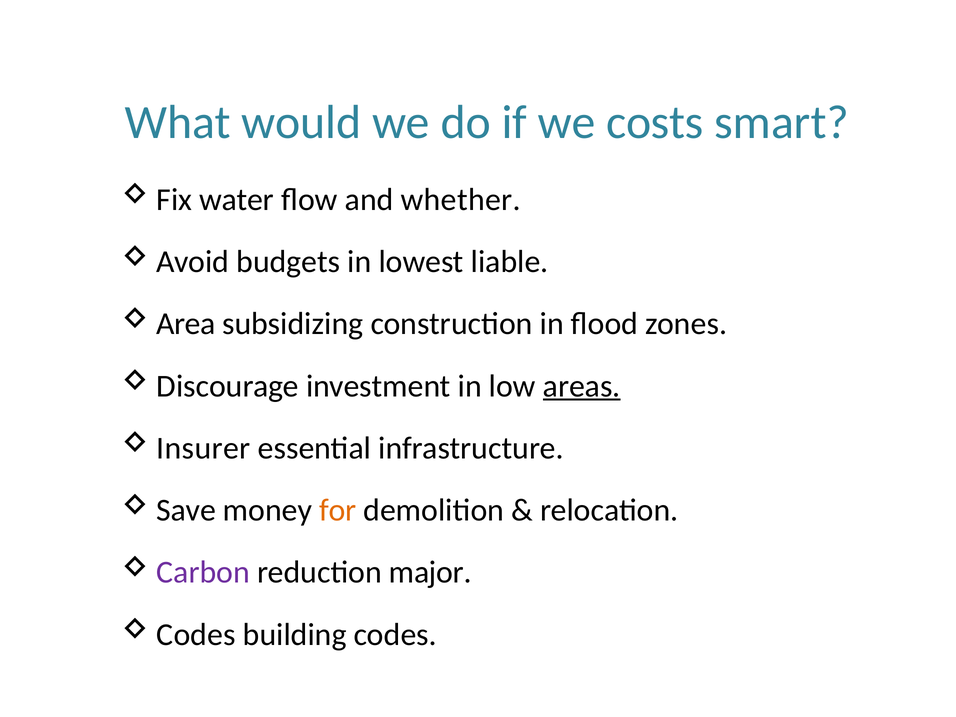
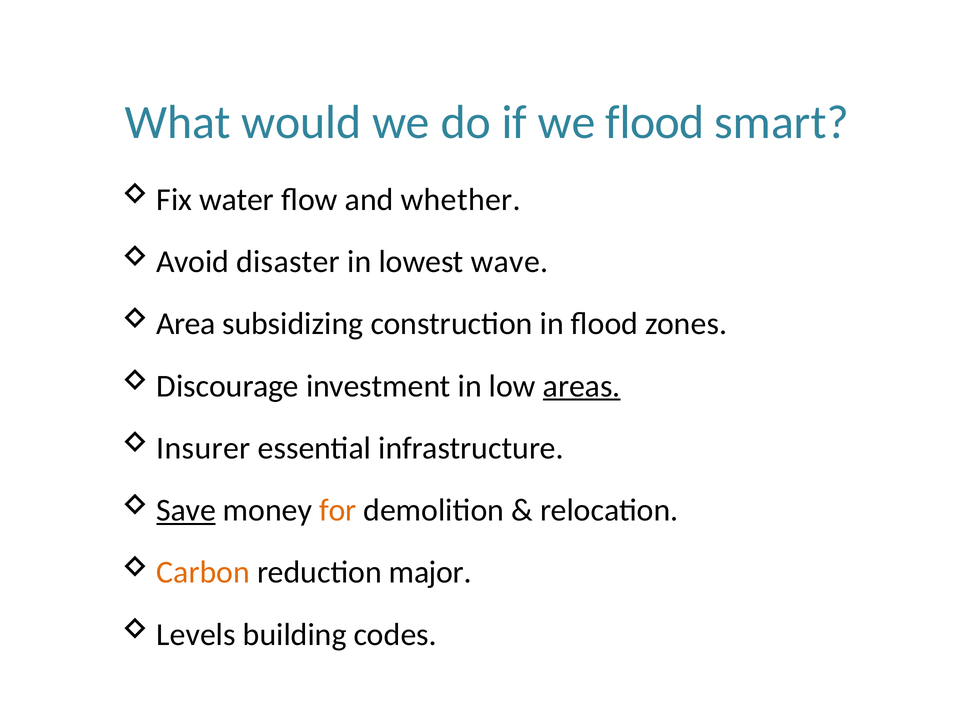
we costs: costs -> flood (655, 122)
budgets: budgets -> disaster (288, 262)
liable: liable -> wave (510, 262)
Save underline: none -> present (186, 510)
Carbon colour: purple -> orange (203, 572)
Codes: Codes -> Levels (196, 635)
